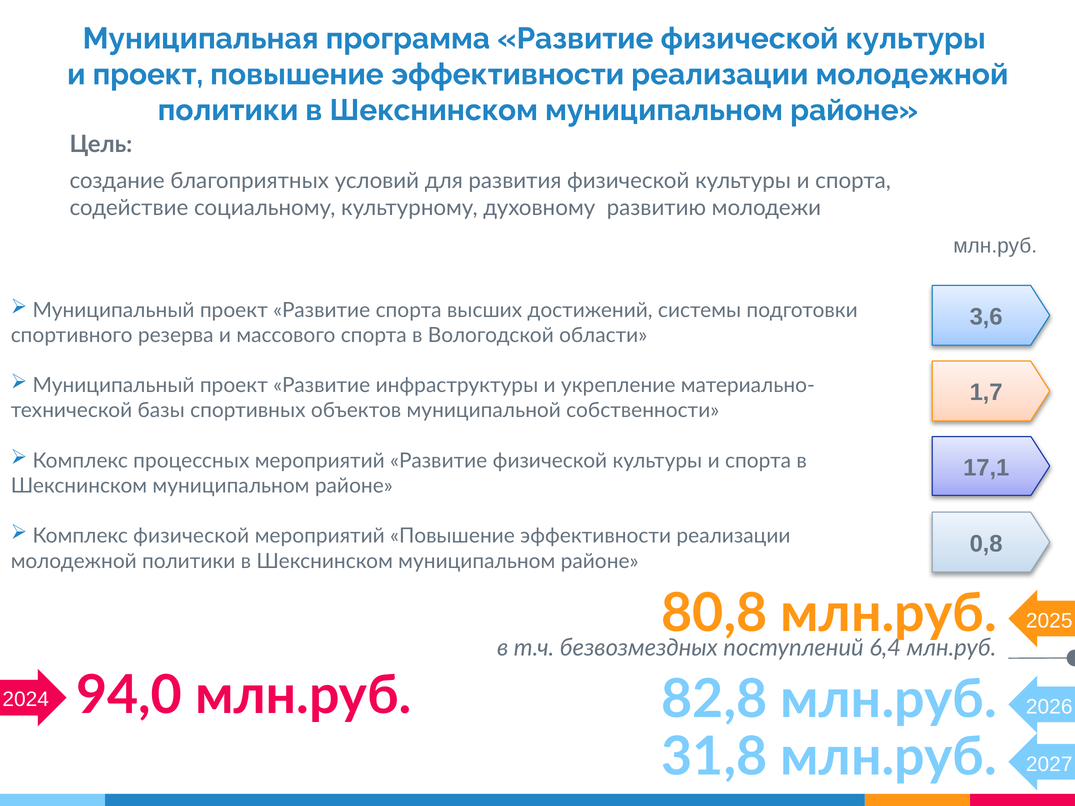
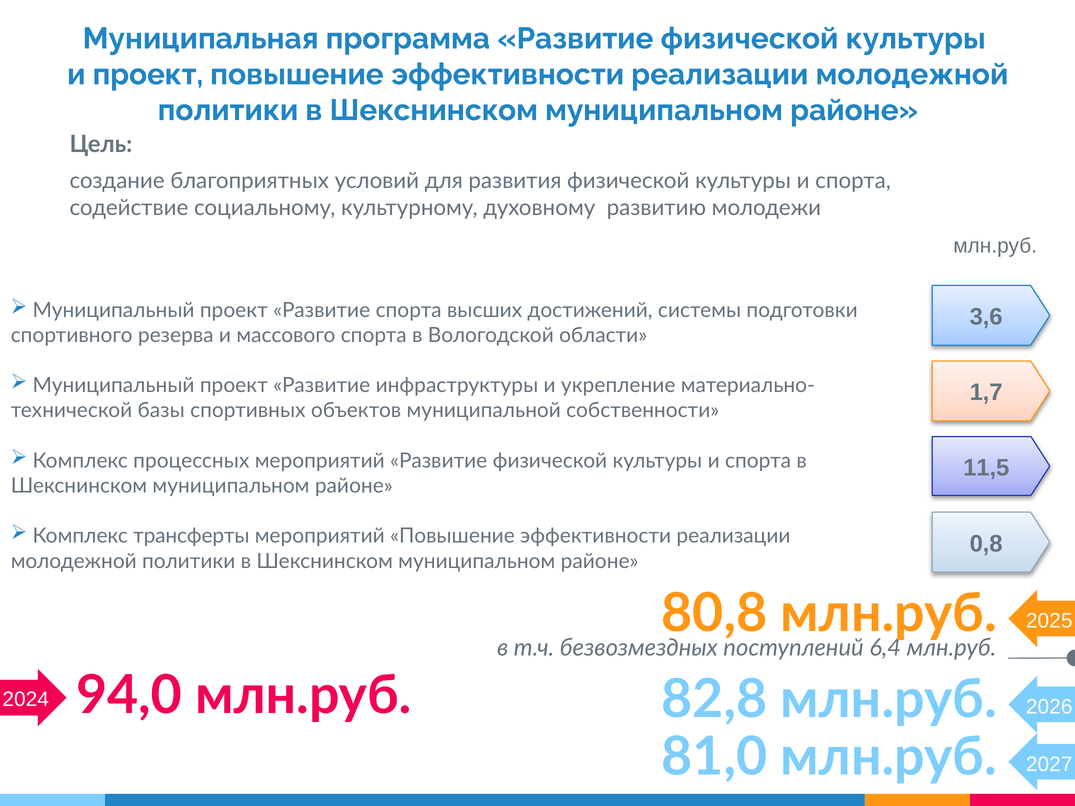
17,1: 17,1 -> 11,5 (986, 468)
Комплекс физической: физической -> трансферты (191, 536)
31,8: 31,8 -> 81,0 (714, 757)
